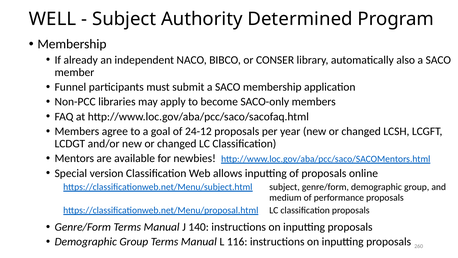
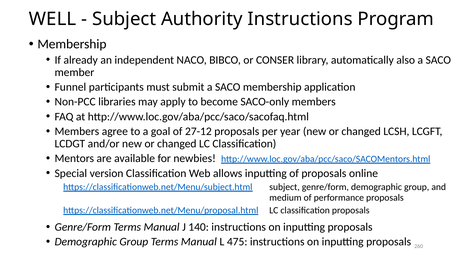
Authority Determined: Determined -> Instructions (300, 19)
24-12: 24-12 -> 27-12 (198, 131)
116: 116 -> 475 (237, 241)
